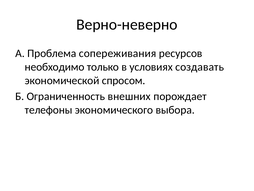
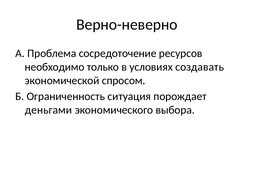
сопереживания: сопереживания -> сосредоточение (118, 53)
внешних: внешних -> ситуация (129, 96)
телефоны: телефоны -> деньгами (48, 110)
